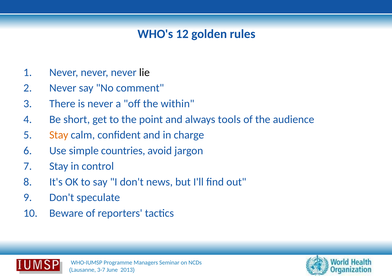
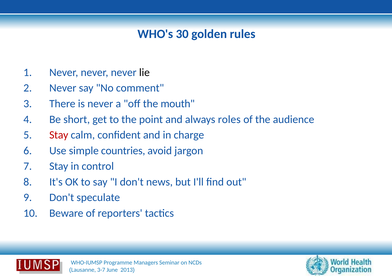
12: 12 -> 30 (182, 34)
within: within -> mouth (178, 104)
tools: tools -> roles (229, 119)
Stay colour: orange -> red (59, 135)
